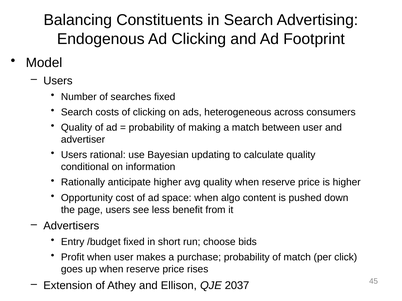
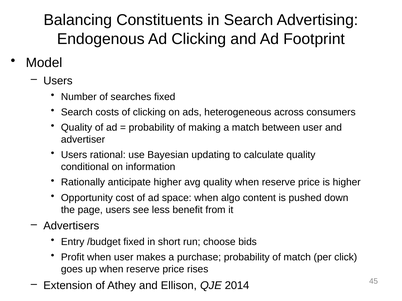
2037: 2037 -> 2014 (237, 286)
